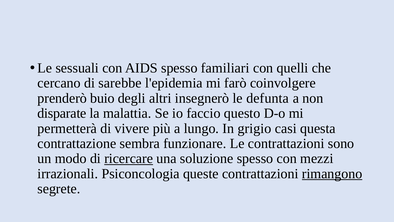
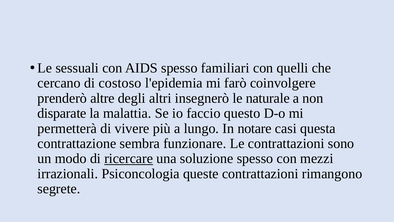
sarebbe: sarebbe -> costoso (120, 83)
buio: buio -> altre (102, 98)
defunta: defunta -> naturale (268, 98)
grigio: grigio -> notare (255, 128)
rimangono underline: present -> none (332, 173)
